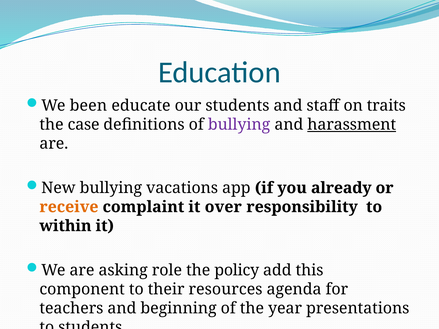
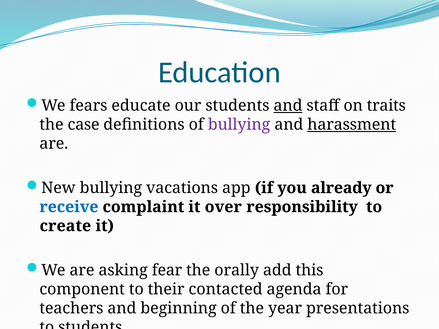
been: been -> fears (88, 106)
and underline: none -> present (288, 106)
receive colour: orange -> blue (69, 207)
within: within -> create (65, 226)
role: role -> fear (167, 270)
policy: policy -> orally (237, 270)
resources: resources -> contacted (226, 289)
